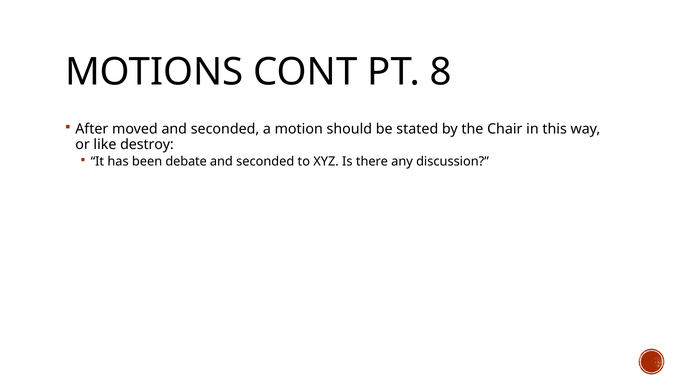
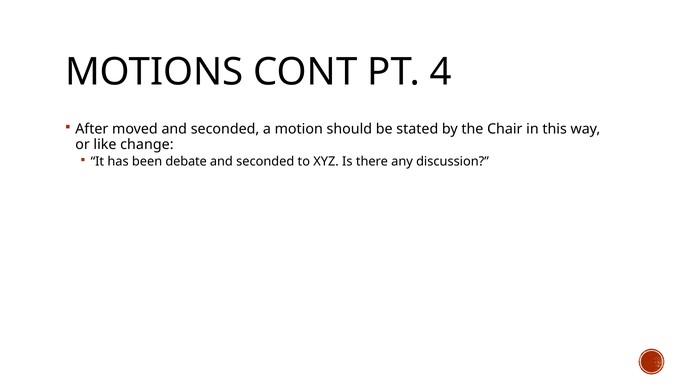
8: 8 -> 4 (441, 72)
destroy: destroy -> change (147, 144)
